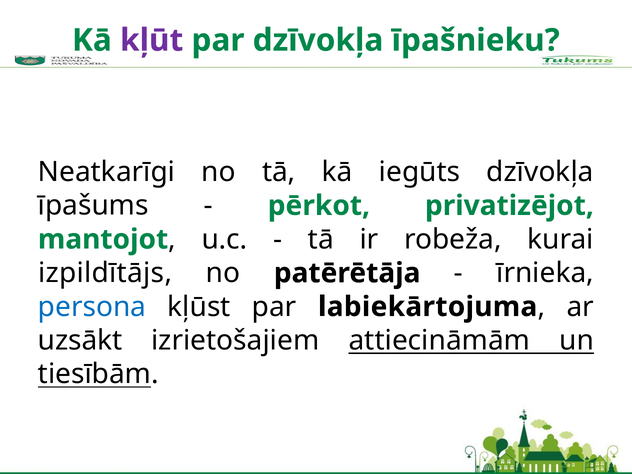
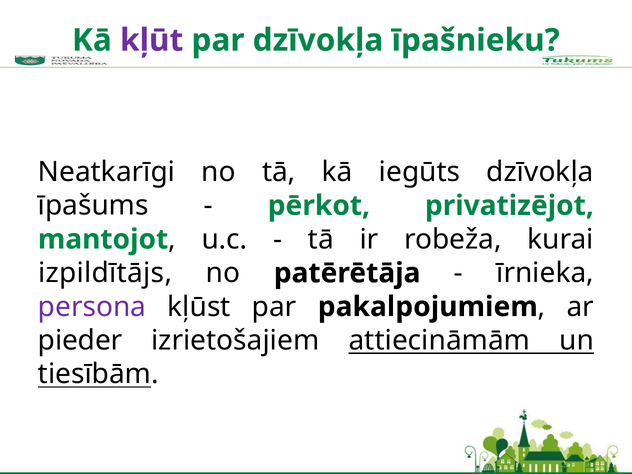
persona colour: blue -> purple (92, 307)
labiekārtojuma: labiekārtojuma -> pakalpojumiem (428, 307)
uzsākt: uzsākt -> pieder (80, 340)
